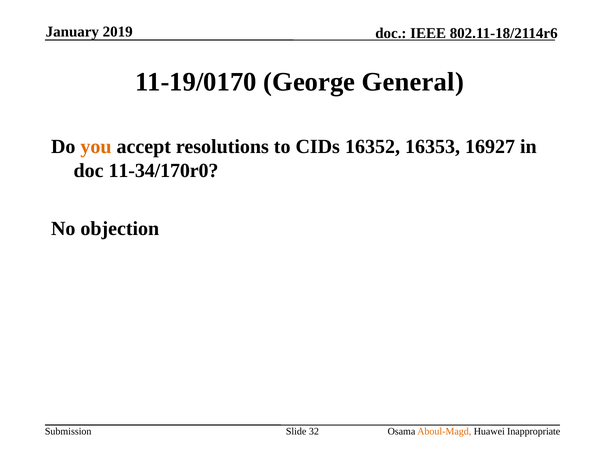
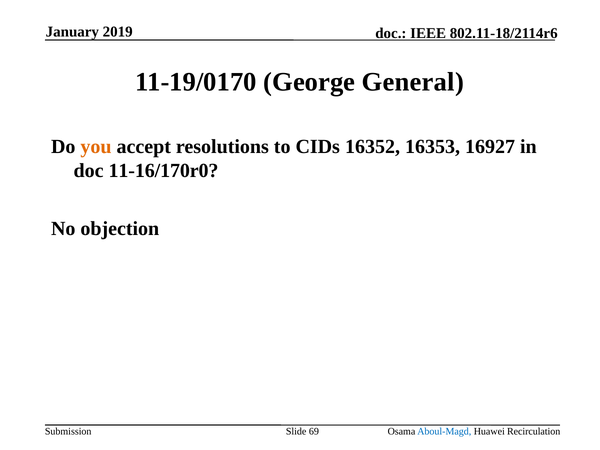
11-34/170r0: 11-34/170r0 -> 11-16/170r0 (164, 170)
32: 32 -> 69 (314, 432)
Aboul-Magd colour: orange -> blue (444, 432)
Inappropriate: Inappropriate -> Recirculation (534, 432)
